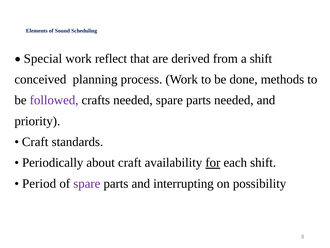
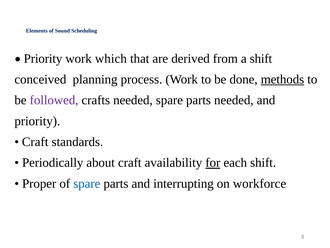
Special: Special -> Priority (43, 58)
reflect: reflect -> which (111, 58)
methods underline: none -> present (282, 79)
Period: Period -> Proper (39, 183)
spare colour: purple -> blue (87, 183)
possibility: possibility -> workforce (260, 183)
